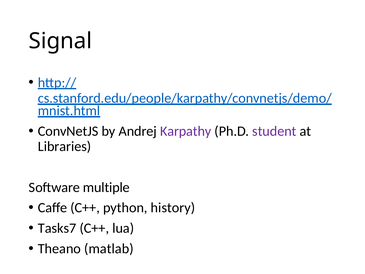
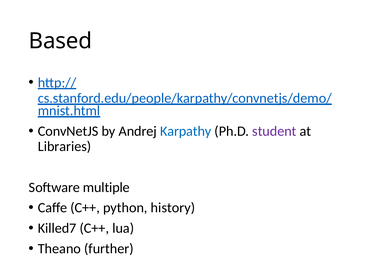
Signal: Signal -> Based (60, 41)
Karpathy colour: purple -> blue (186, 131)
Tasks7: Tasks7 -> Killed7 (57, 228)
matlab: matlab -> further (109, 248)
